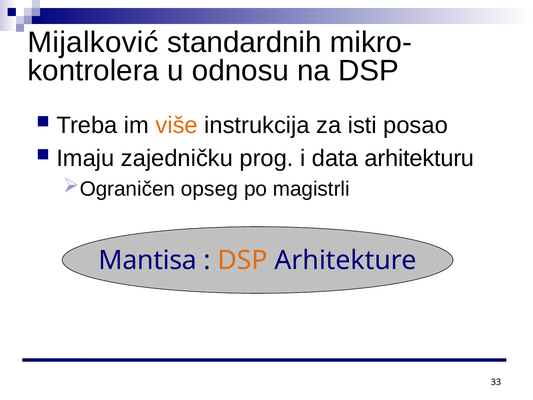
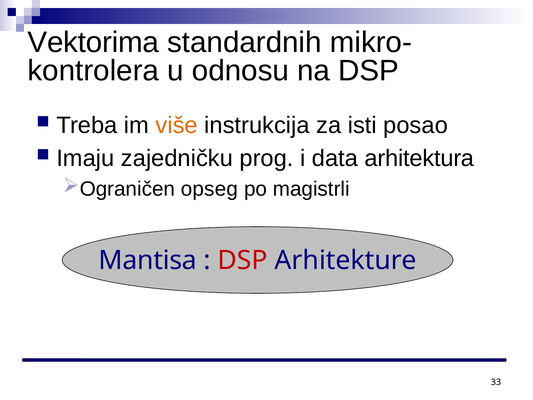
Mijalković: Mijalković -> Vektorima (93, 42)
arhitekturu: arhitekturu -> arhitektura (419, 158)
DSP colour: orange -> red (243, 260)
